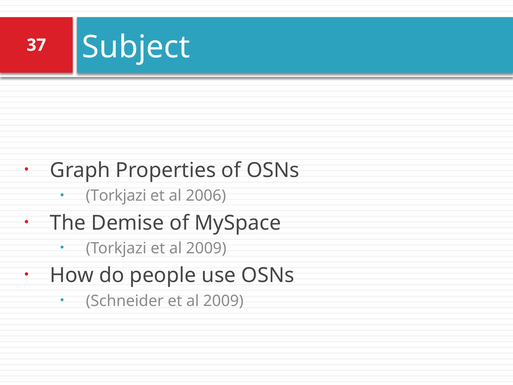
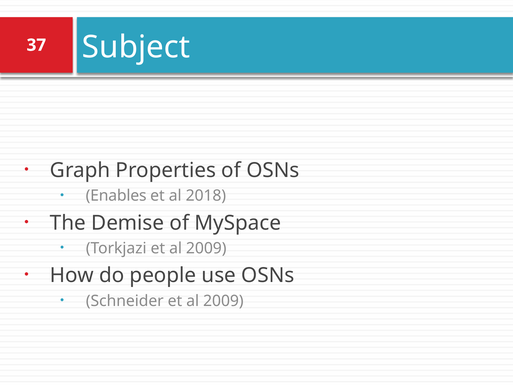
Torkjazi: Torkjazi -> Enables (116, 196)
2006: 2006 -> 2018 (206, 196)
